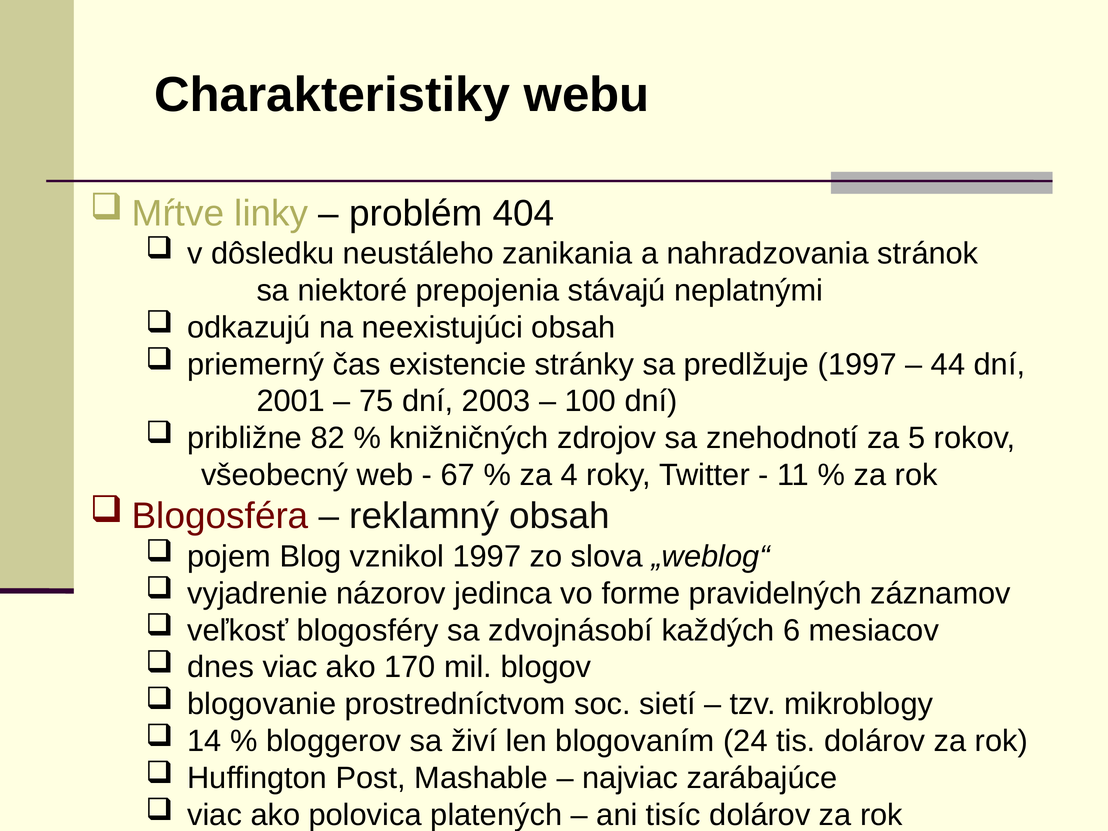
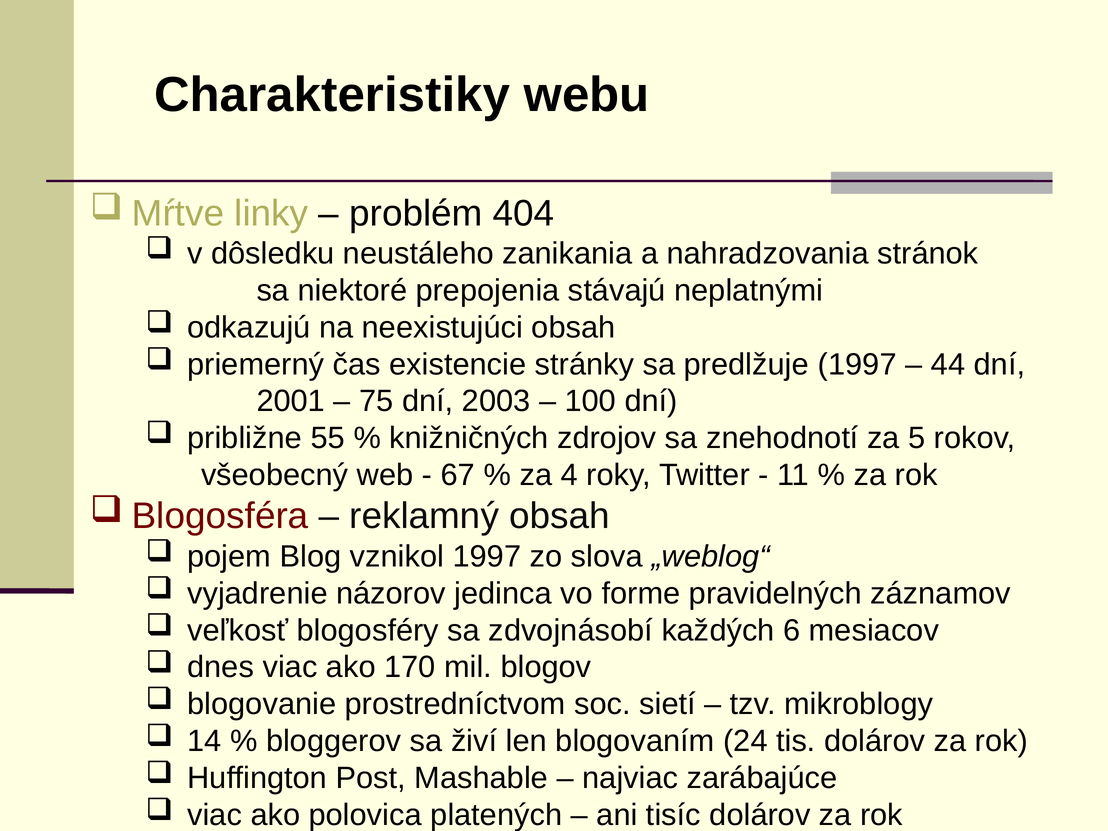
82: 82 -> 55 (328, 438)
